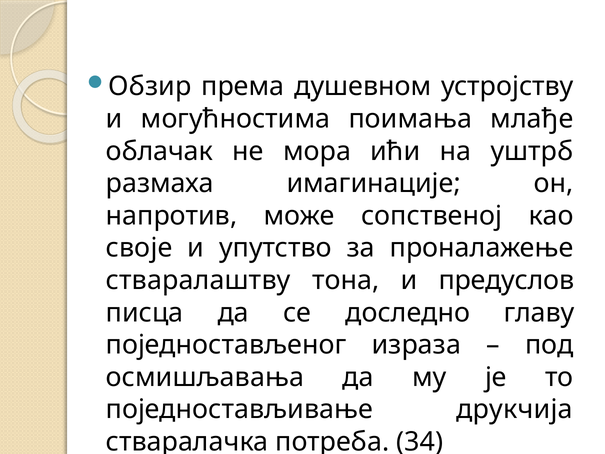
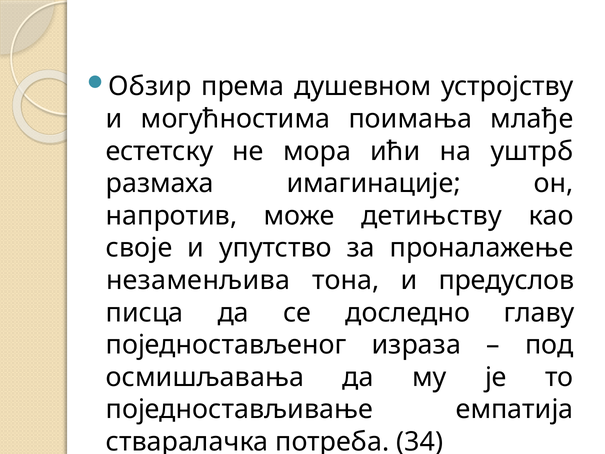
облачак: облачак -> естетску (160, 151)
сопственој: сопственој -> детињству (432, 216)
стваралаштву: стваралаштву -> незаменљива (198, 280)
друкчија: друкчија -> емпатија (515, 409)
